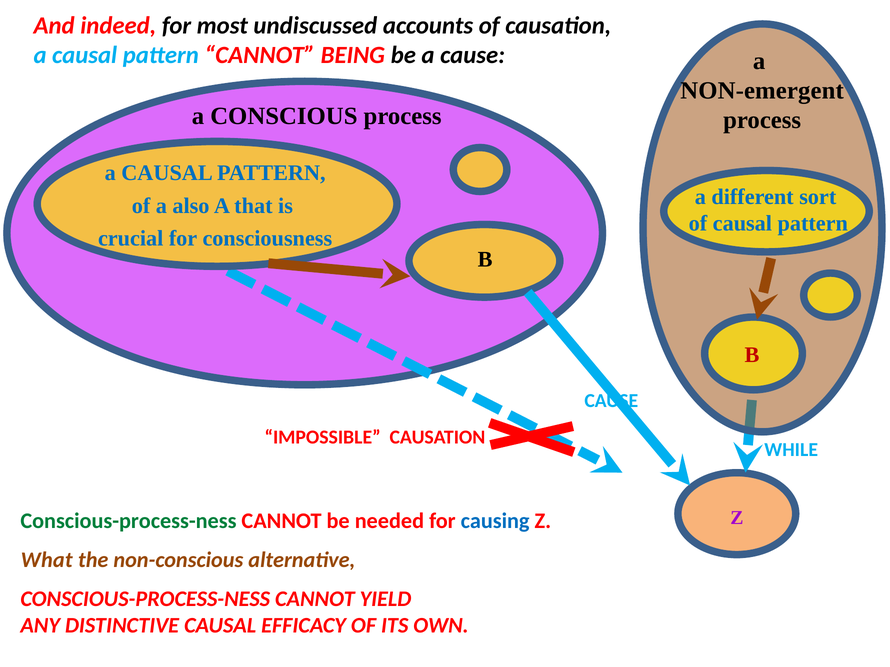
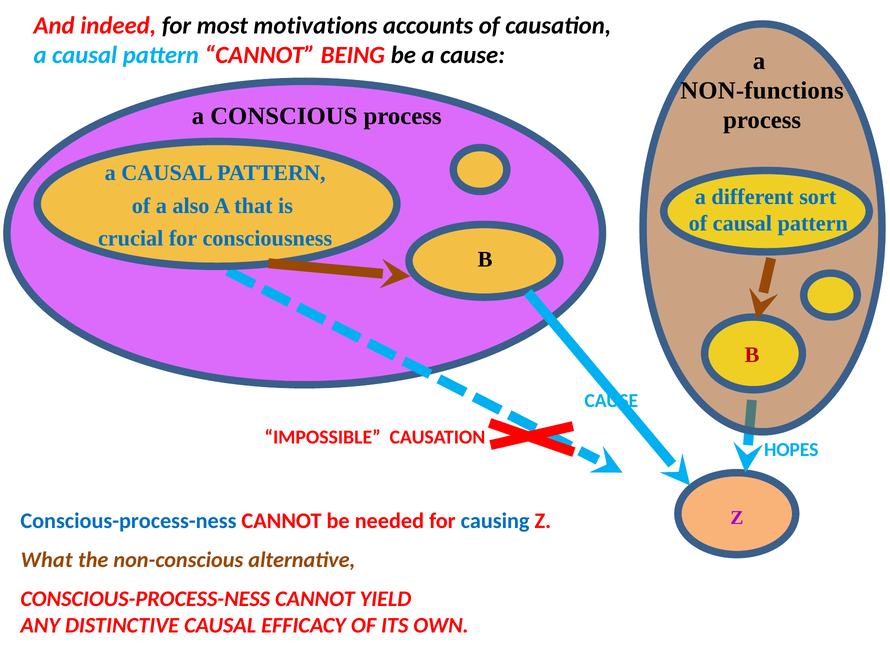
undiscussed: undiscussed -> motivations (315, 26)
NON-emergent: NON-emergent -> NON-functions (762, 91)
WHILE: WHILE -> HOPES (791, 450)
Conscious-process-ness colour: green -> blue (128, 521)
